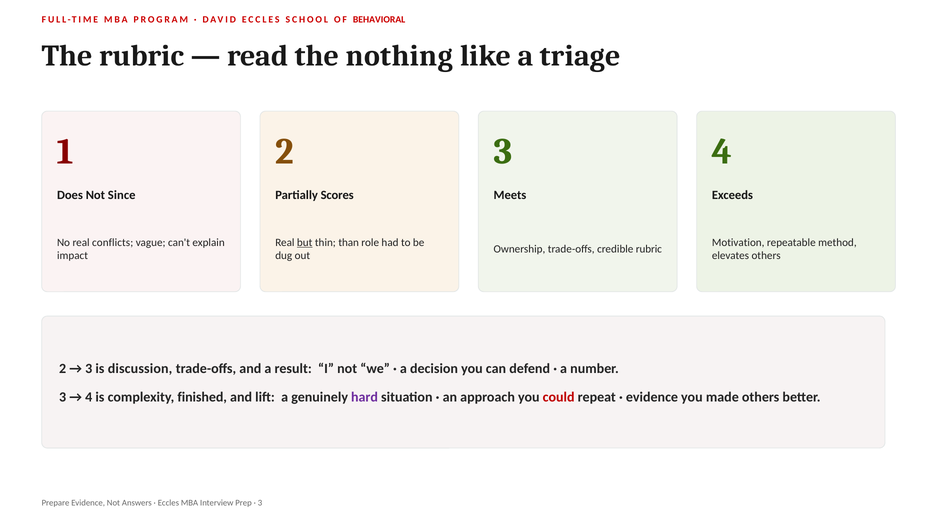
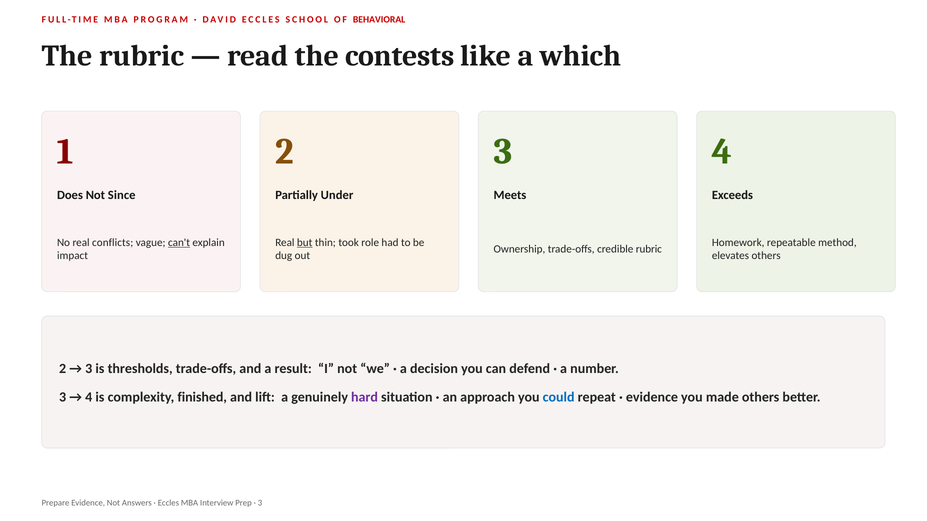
nothing: nothing -> contests (400, 56)
triage: triage -> which (580, 56)
Scores: Scores -> Under (337, 196)
can't underline: none -> present (179, 243)
than: than -> took (349, 243)
Motivation: Motivation -> Homework (738, 243)
discussion: discussion -> thresholds (140, 369)
could colour: red -> blue (559, 398)
